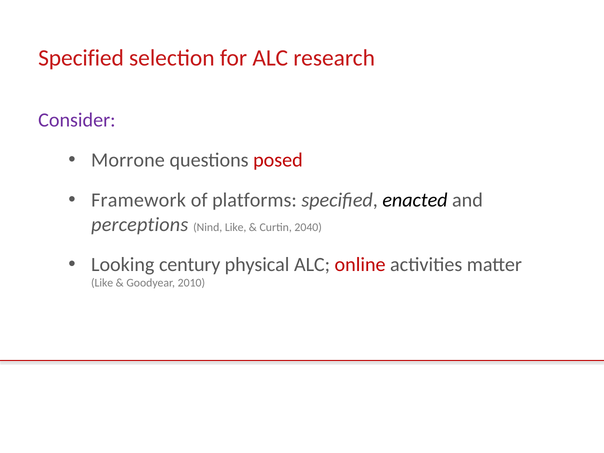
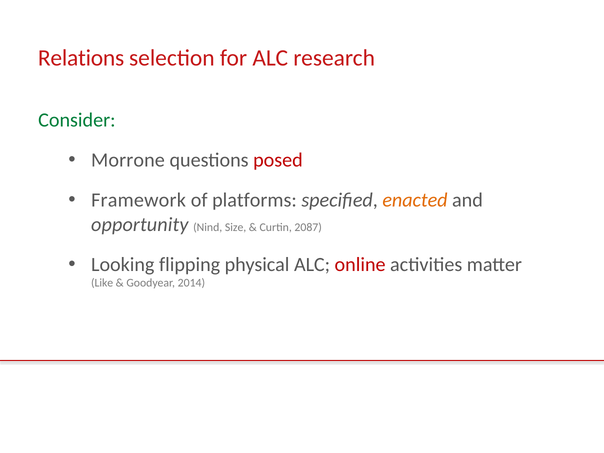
Specified: Specified -> Relations (81, 58)
Consider colour: purple -> green (77, 120)
enacted colour: black -> orange (415, 200)
perceptions: perceptions -> opportunity (140, 224)
Nind Like: Like -> Size (236, 227)
2040: 2040 -> 2087 (308, 227)
century: century -> flipping (190, 264)
2010: 2010 -> 2014 (191, 283)
